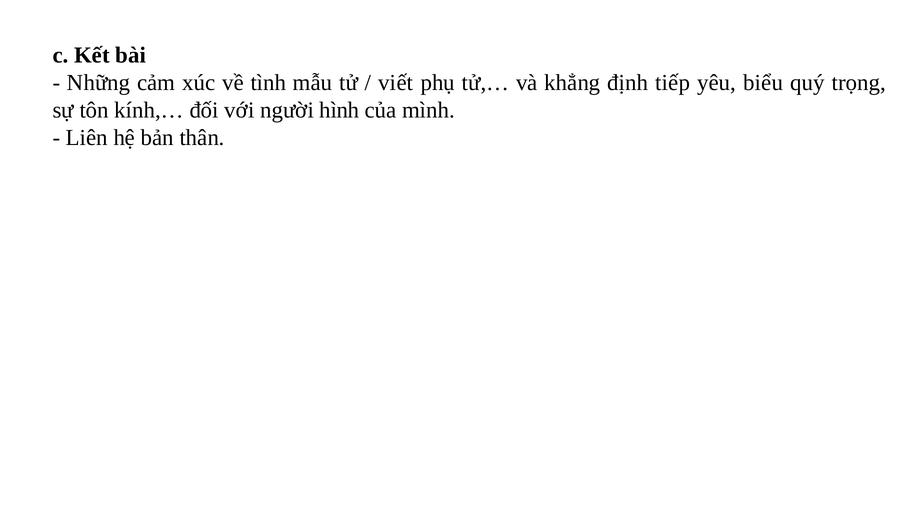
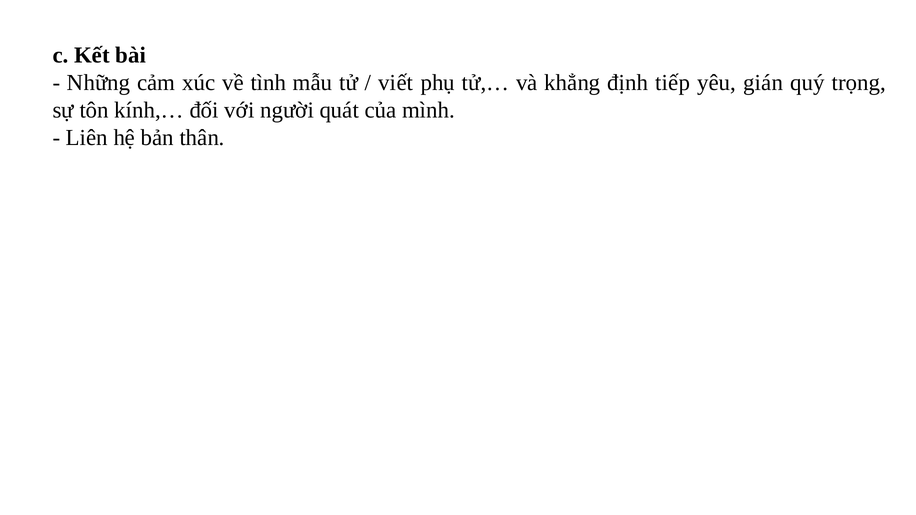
biểu: biểu -> gián (763, 83)
hình: hình -> quát (339, 110)
